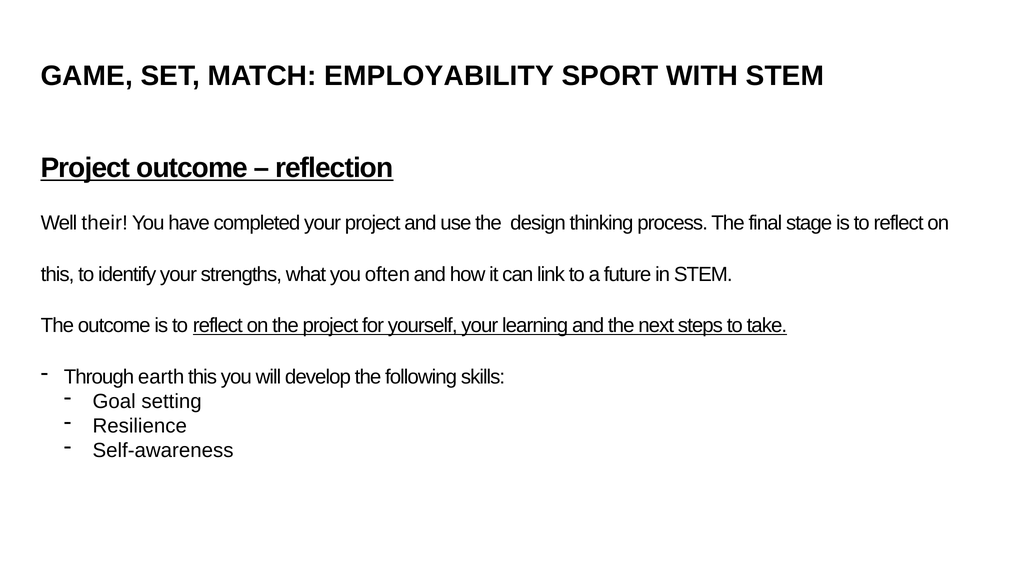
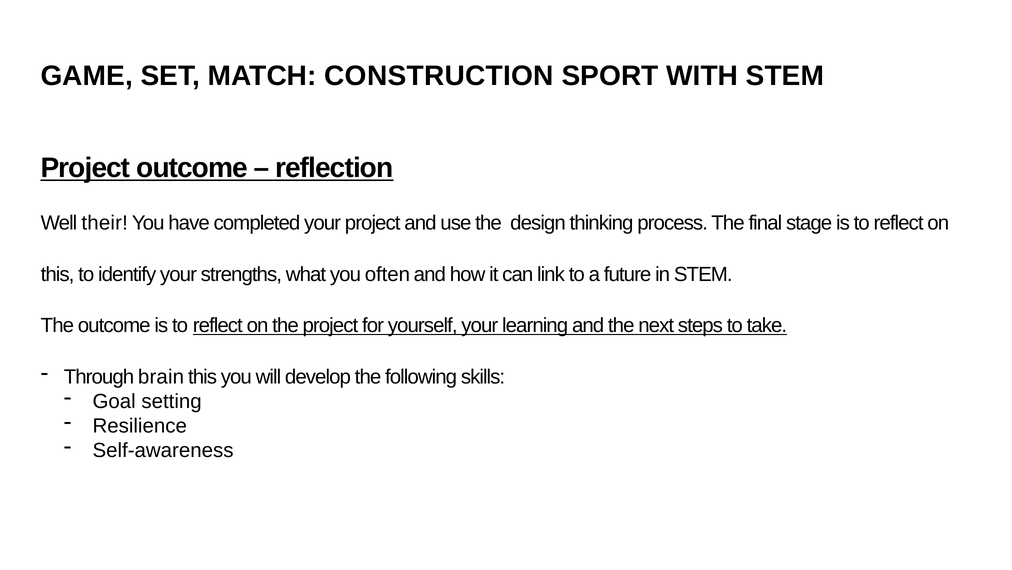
EMPLOYABILITY: EMPLOYABILITY -> CONSTRUCTION (439, 76)
earth: earth -> brain (161, 376)
